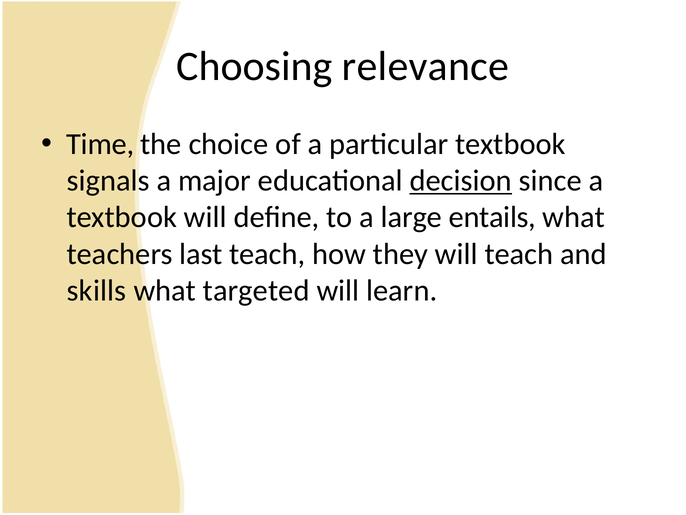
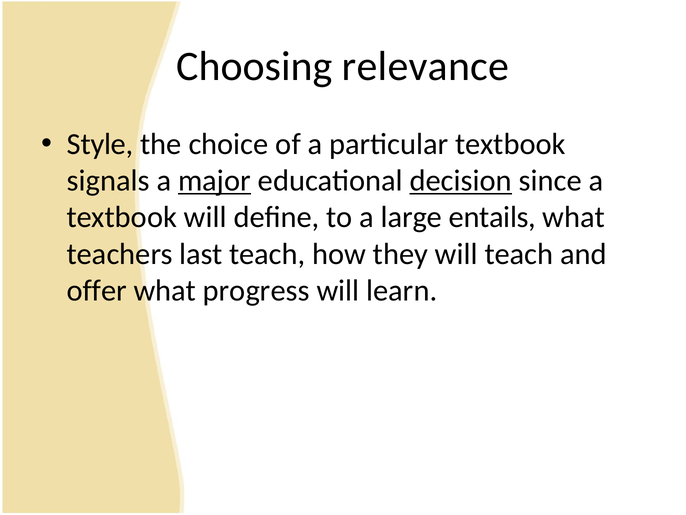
Time: Time -> Style (100, 144)
major underline: none -> present (214, 181)
skills: skills -> offer (97, 290)
targeted: targeted -> progress (256, 290)
